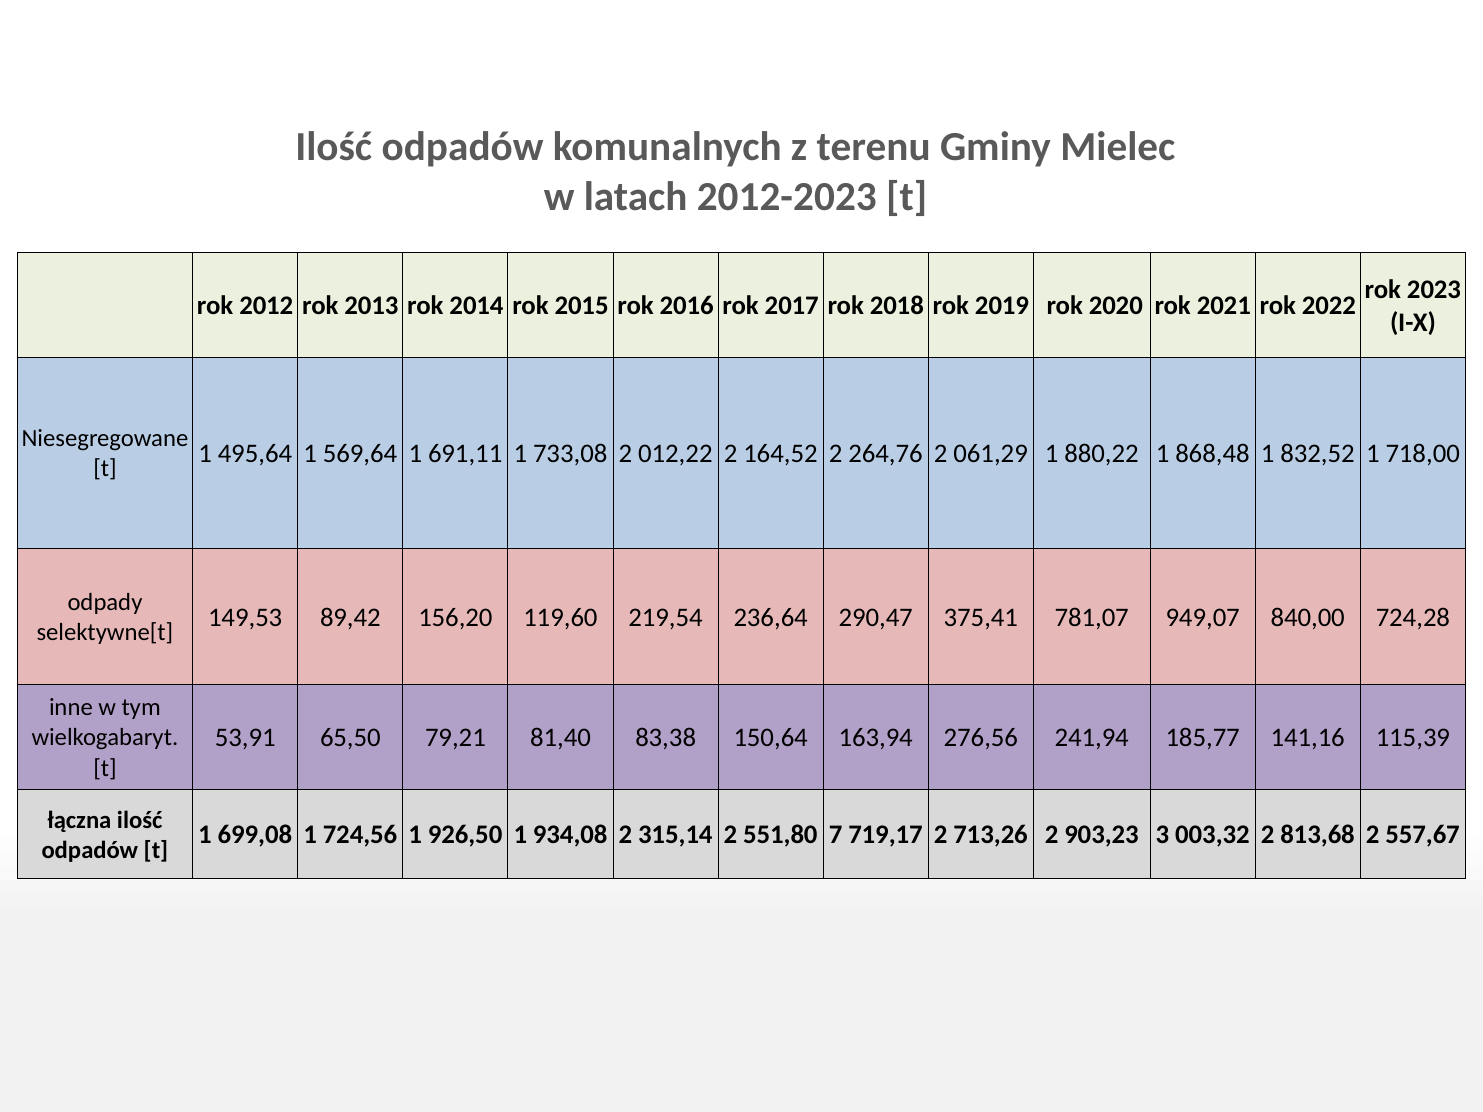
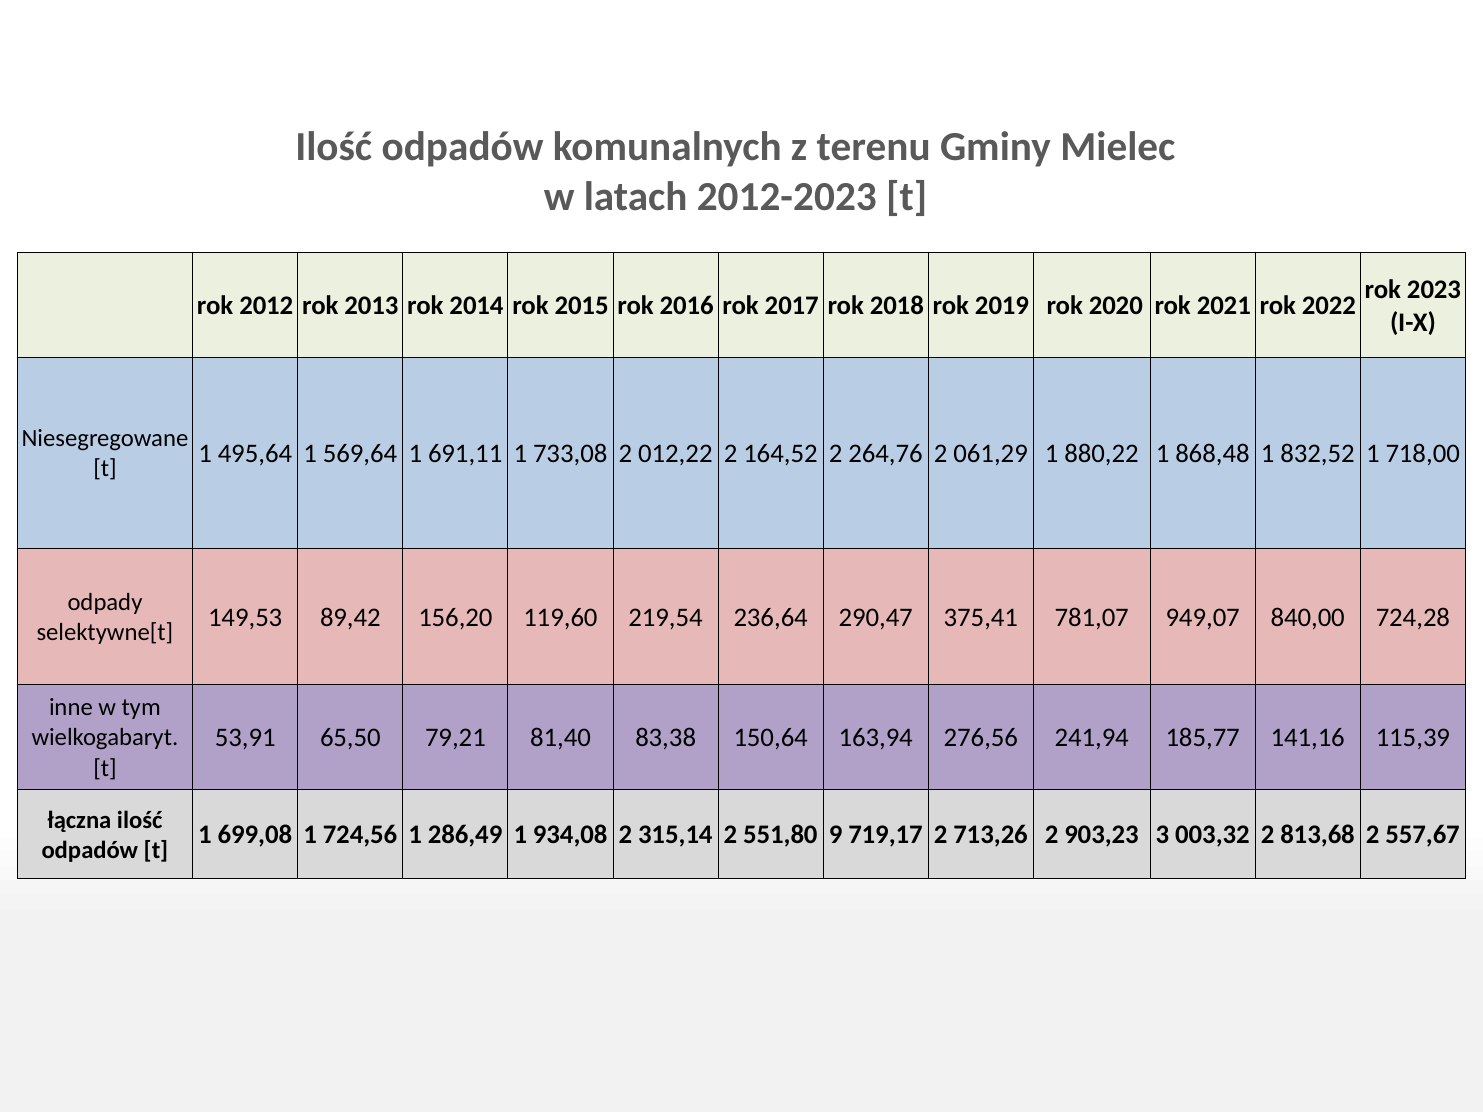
926,50: 926,50 -> 286,49 (465, 835)
7: 7 -> 9 (836, 835)
